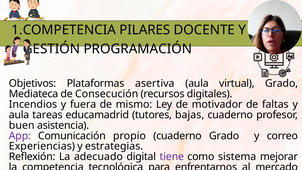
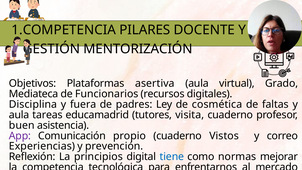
PROGRAMACIÓN: PROGRAMACIÓN -> MENTORIZACIÓN (138, 49)
Consecución: Consecución -> Funcionarios (107, 94)
Incendios: Incendios -> Disciplina (33, 104)
mismo: mismo -> padres (134, 104)
motivador: motivador -> cosmética (217, 104)
bajas: bajas -> visita (190, 115)
cuaderno Grado: Grado -> Vistos (224, 136)
estrategias: estrategias -> prevención (114, 146)
adecuado: adecuado -> principios (98, 157)
tiene colour: purple -> blue (172, 157)
sistema: sistema -> normas (237, 157)
